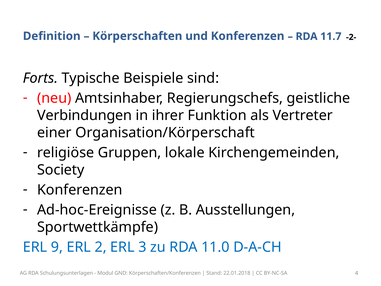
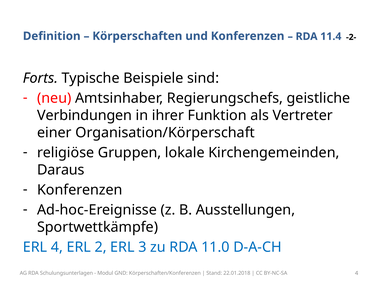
11.7: 11.7 -> 11.4 (331, 36)
Society: Society -> Daraus (61, 170)
ERL 9: 9 -> 4 (57, 247)
